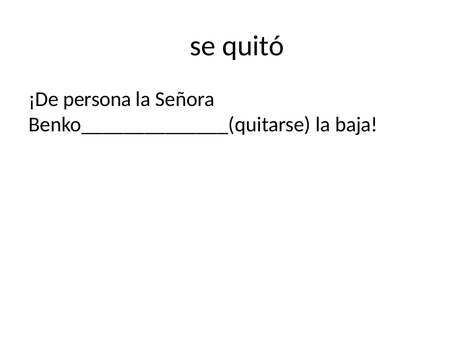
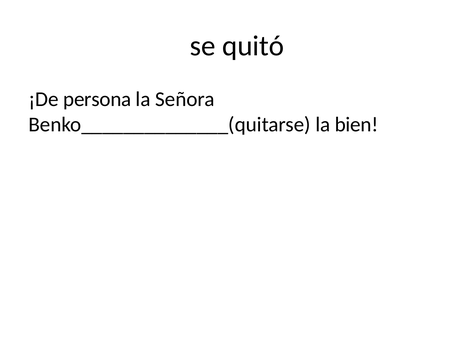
baja: baja -> bien (356, 125)
